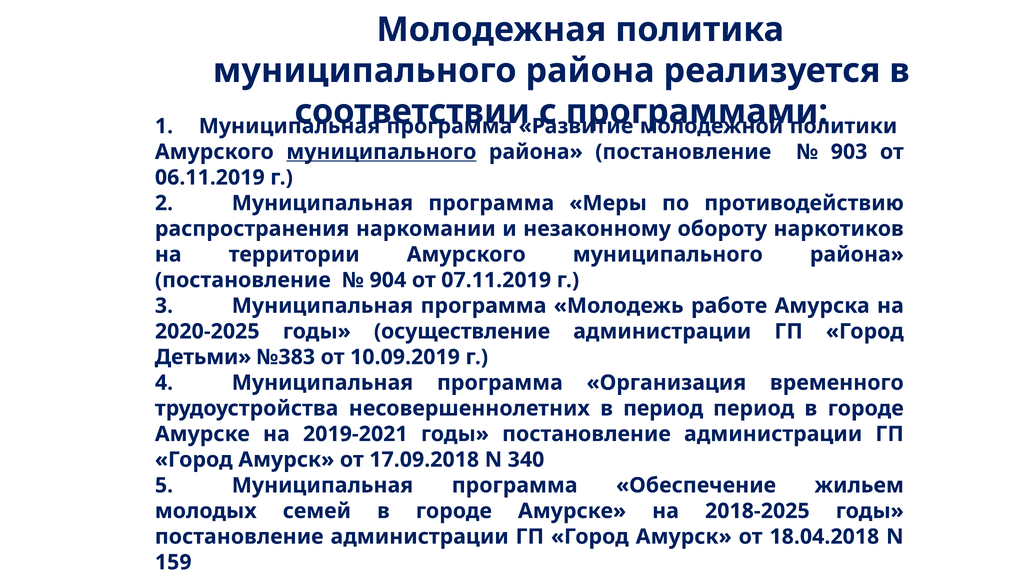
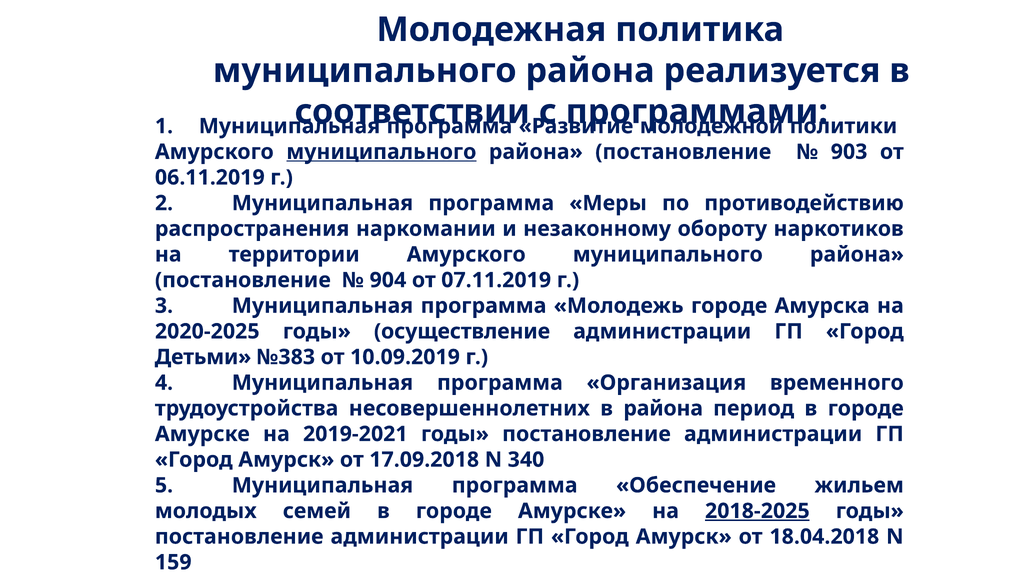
Молодежь работе: работе -> городе (729, 306)
в период: период -> района (663, 408)
2018-2025 underline: none -> present (757, 511)
